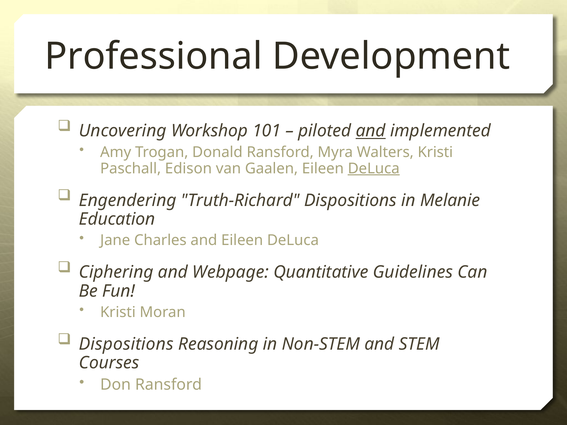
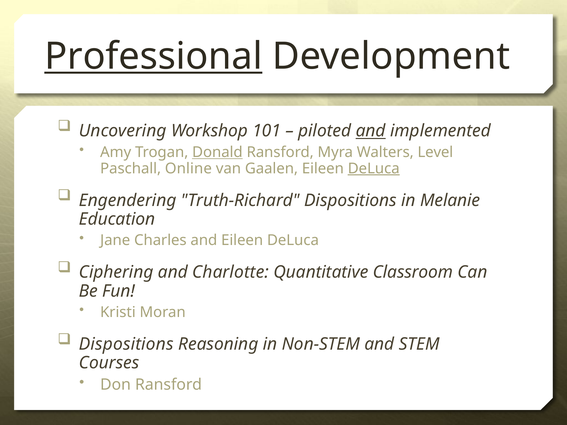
Professional underline: none -> present (153, 56)
Donald underline: none -> present (217, 152)
Walters Kristi: Kristi -> Level (435, 152)
Edison: Edison -> Online (188, 169)
Webpage: Webpage -> Charlotte (231, 272)
Guidelines: Guidelines -> Classroom (413, 272)
